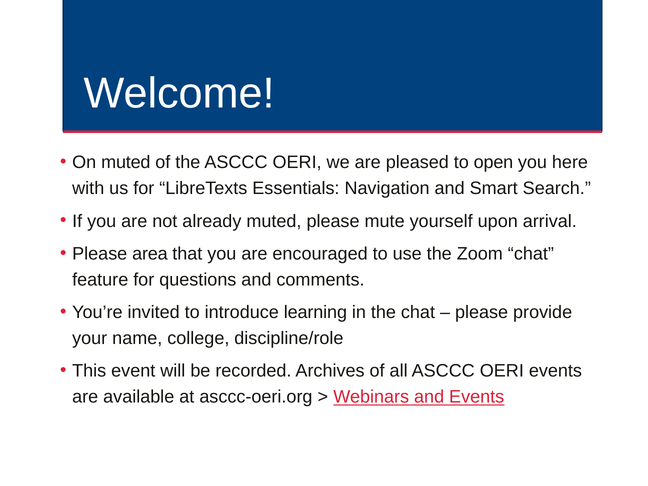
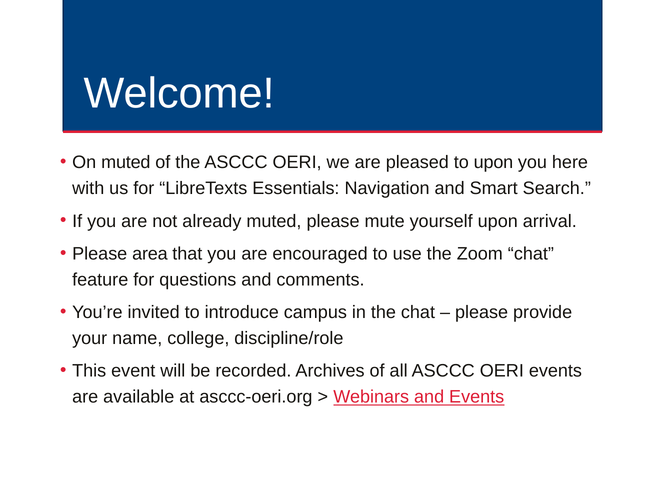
to open: open -> upon (493, 162)
learning: learning -> campus (315, 312)
